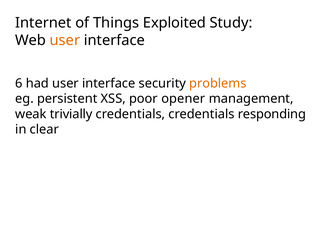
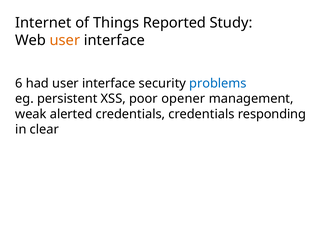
Exploited: Exploited -> Reported (174, 23)
problems colour: orange -> blue (218, 83)
trivially: trivially -> alerted (71, 114)
